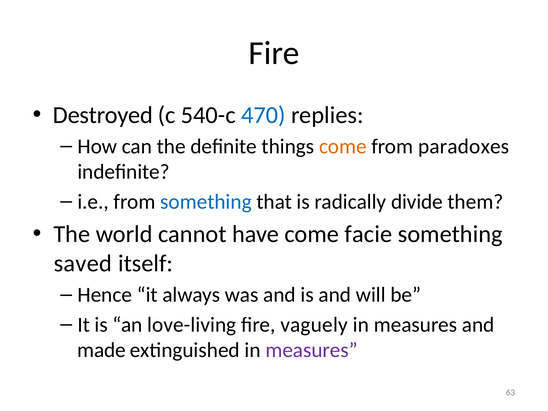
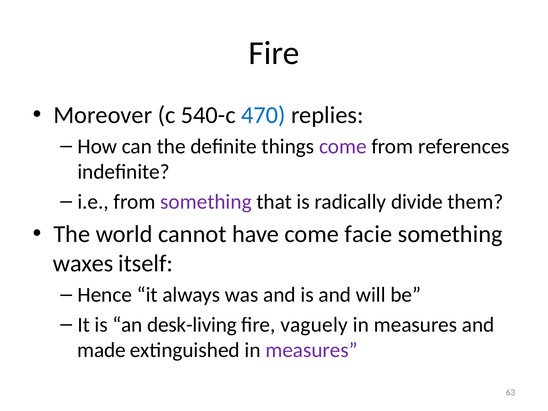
Destroyed: Destroyed -> Moreover (103, 115)
come colour: orange -> purple (343, 146)
paradoxes: paradoxes -> references (464, 146)
something colour: blue -> purple (206, 202)
saved: saved -> waxes (83, 263)
love-living: love-living -> desk-living (192, 325)
